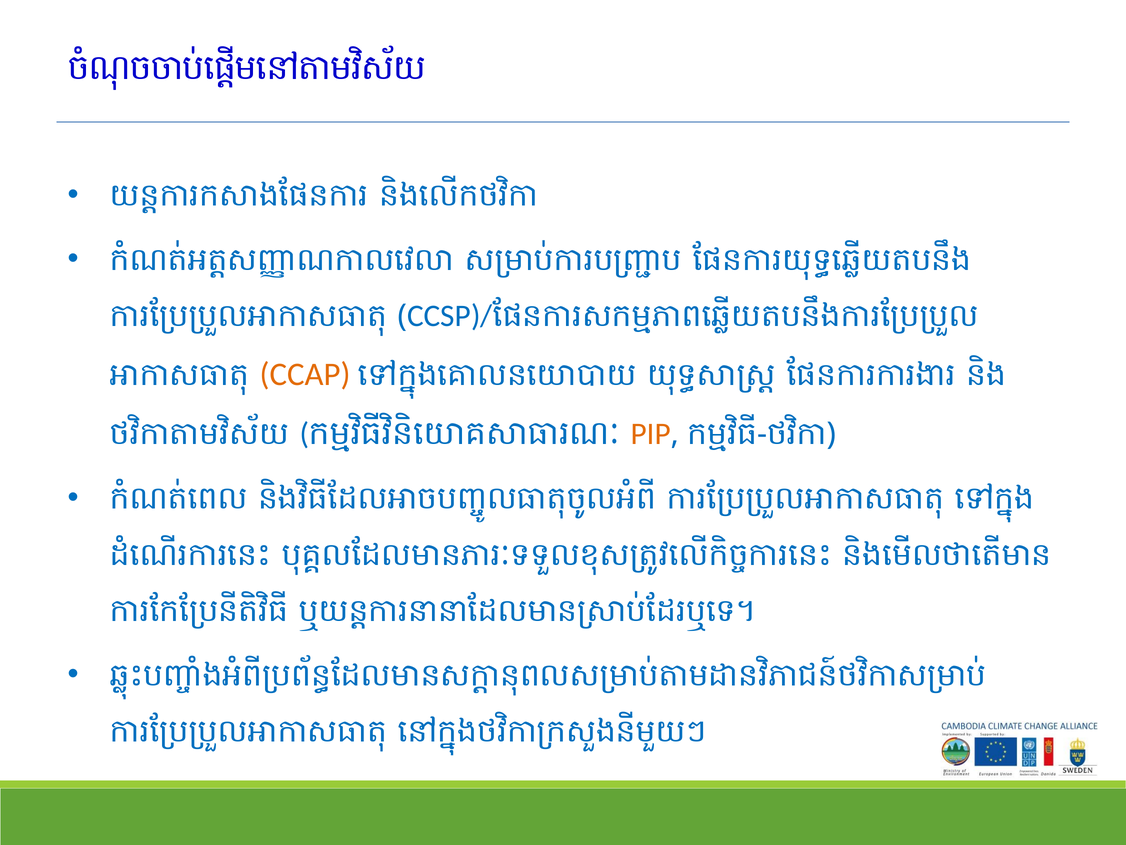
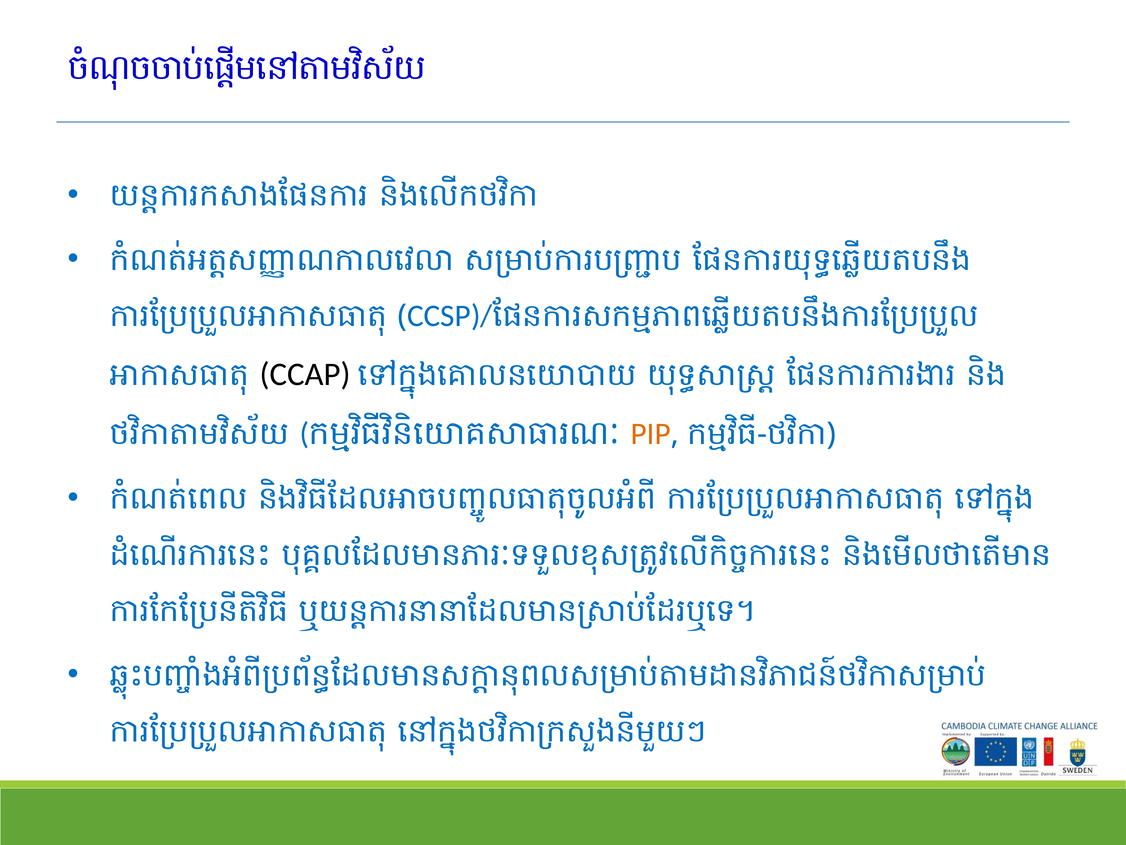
CCAP colour: orange -> black (305, 374)
